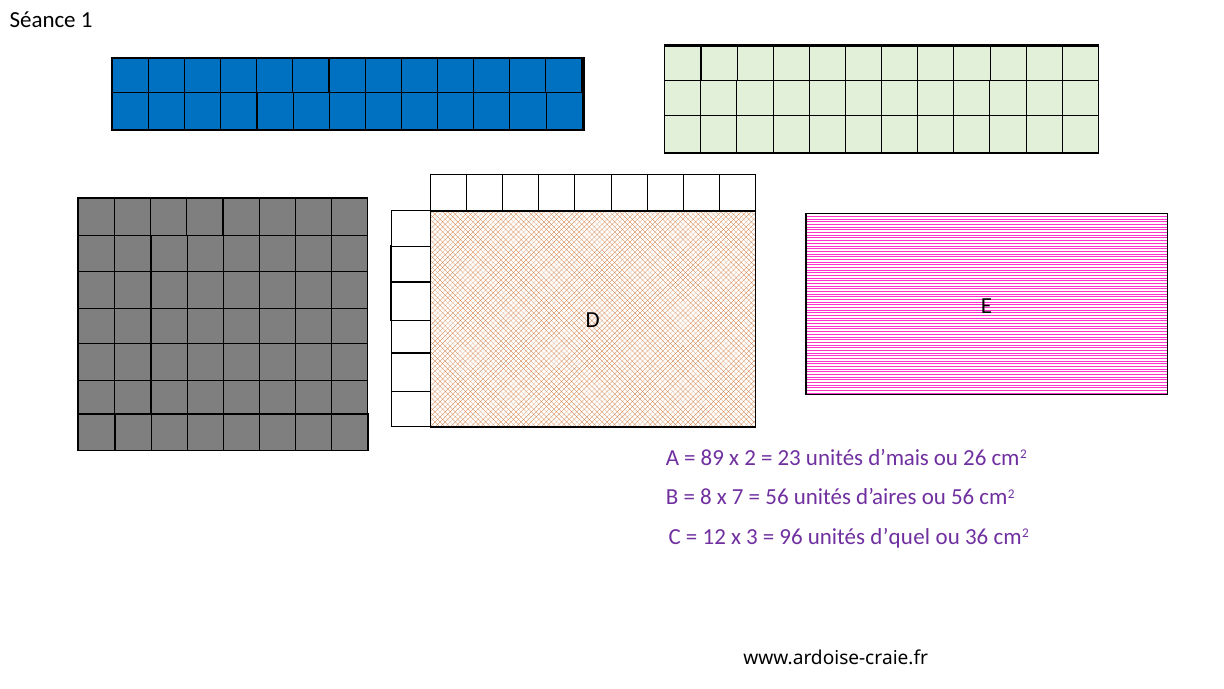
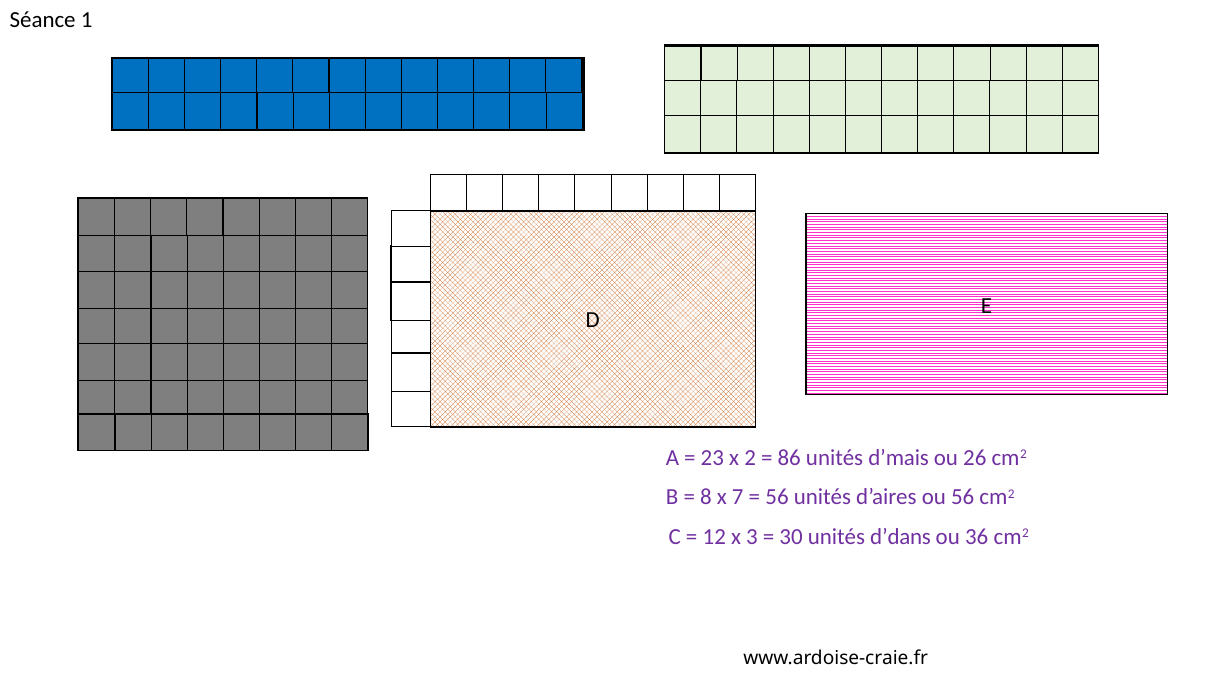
89: 89 -> 23 (712, 458)
23: 23 -> 86 (789, 458)
96: 96 -> 30 (791, 536)
d’quel: d’quel -> d’dans (901, 536)
